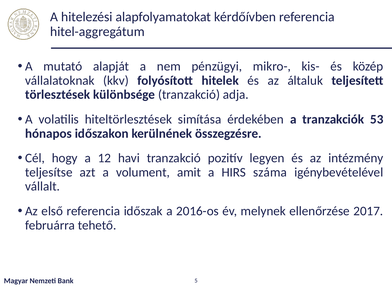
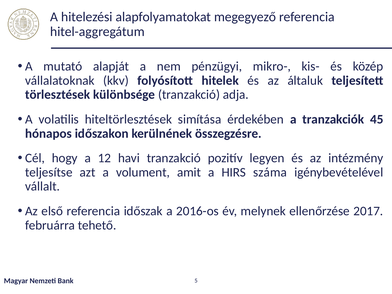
kérdőívben: kérdőívben -> megegyező (245, 17)
53: 53 -> 45 (377, 119)
